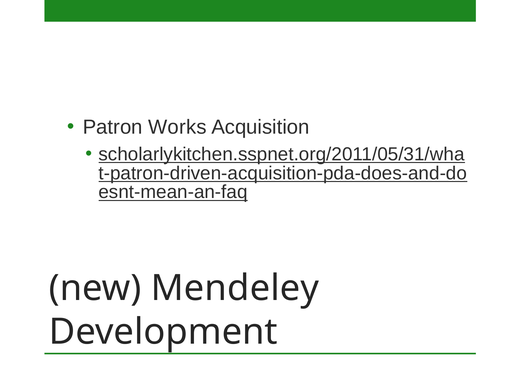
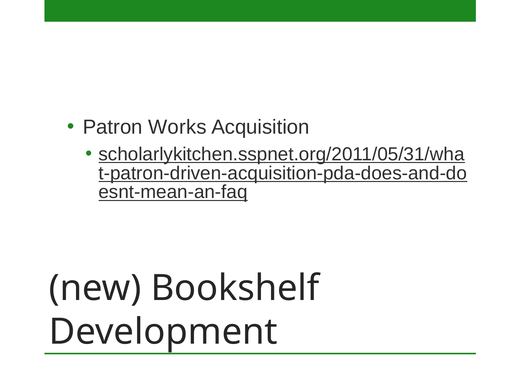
Mendeley: Mendeley -> Bookshelf (235, 288)
